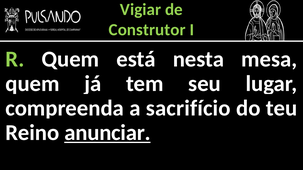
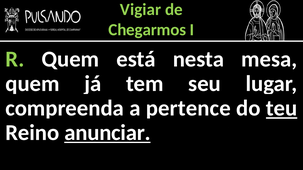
Construtor: Construtor -> Chegarmos (147, 30)
sacrifício: sacrifício -> pertence (188, 108)
teu underline: none -> present (282, 108)
